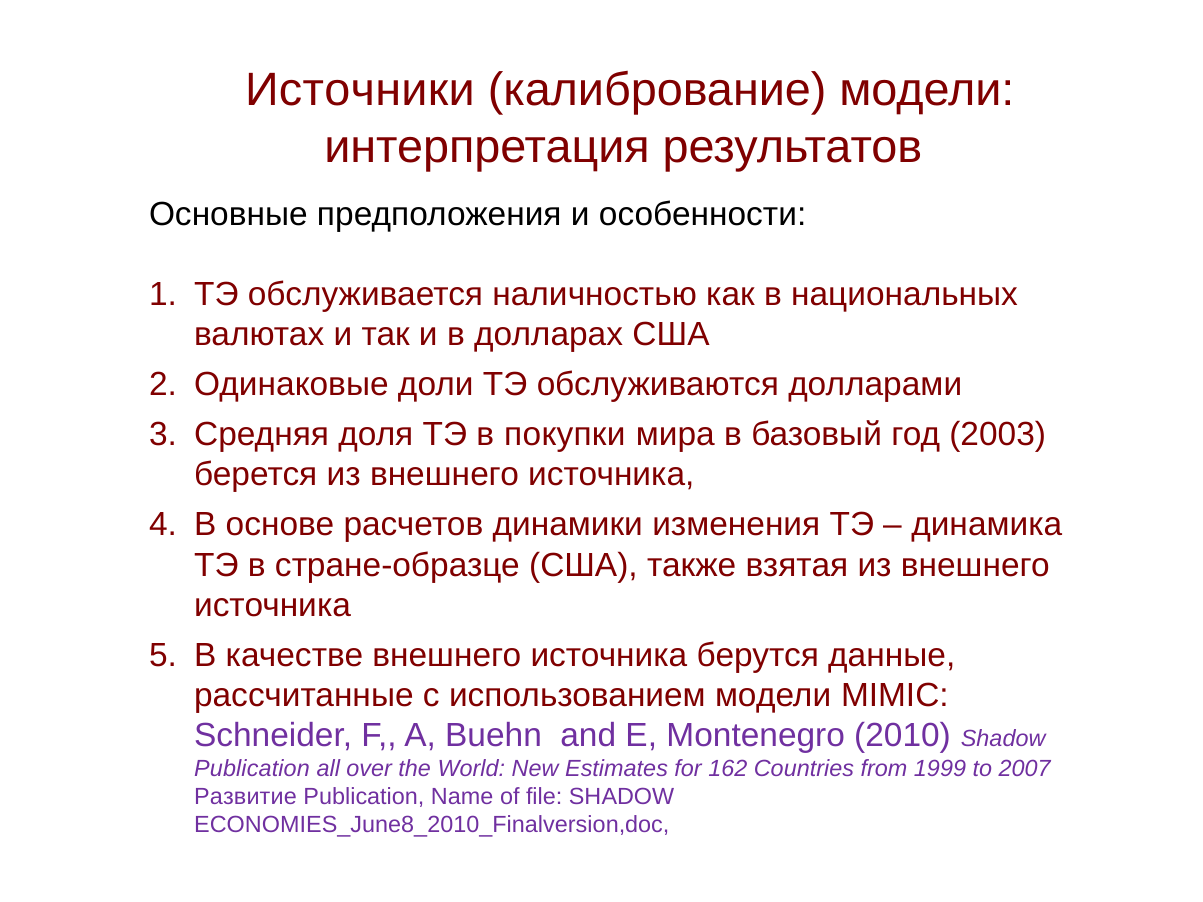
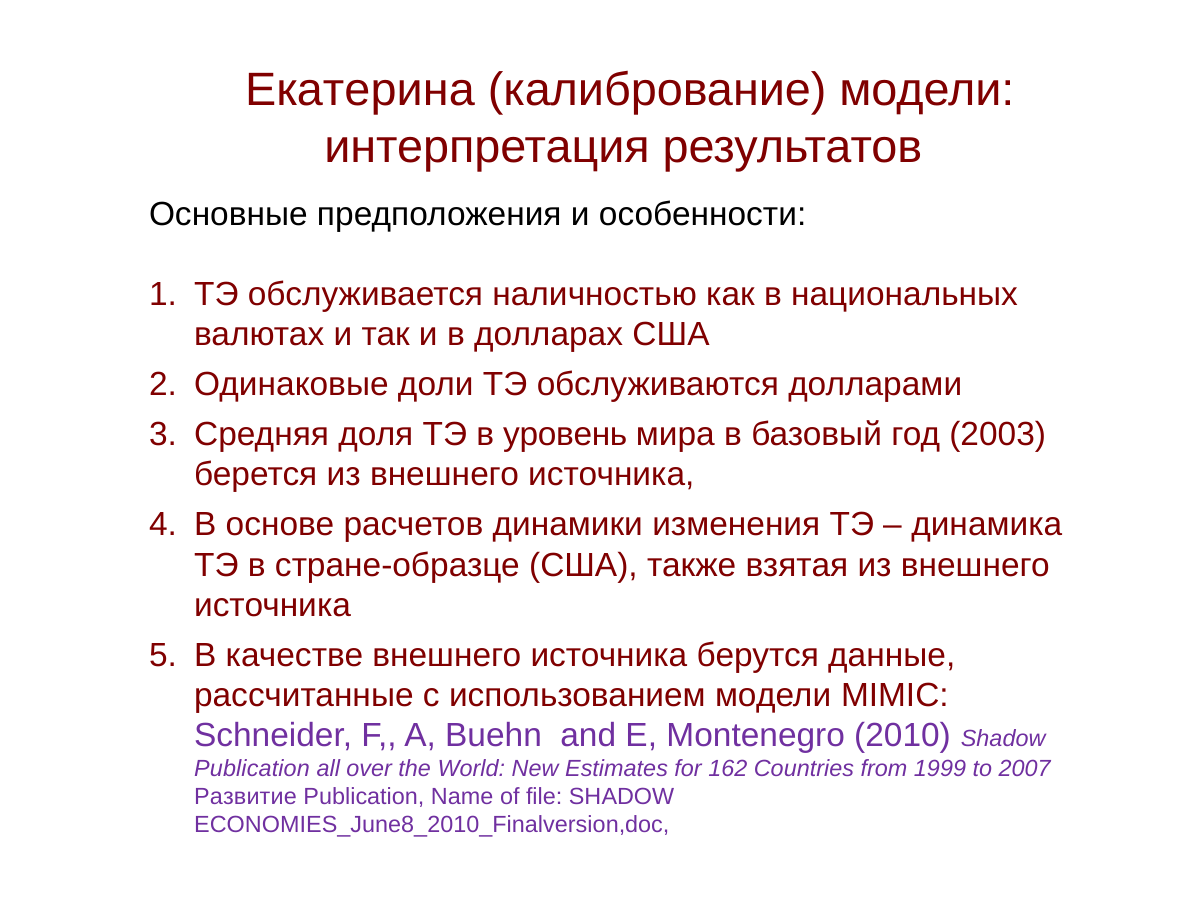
Источники: Источники -> Екатерина (360, 90)
покупки: покупки -> уровень (565, 435)
